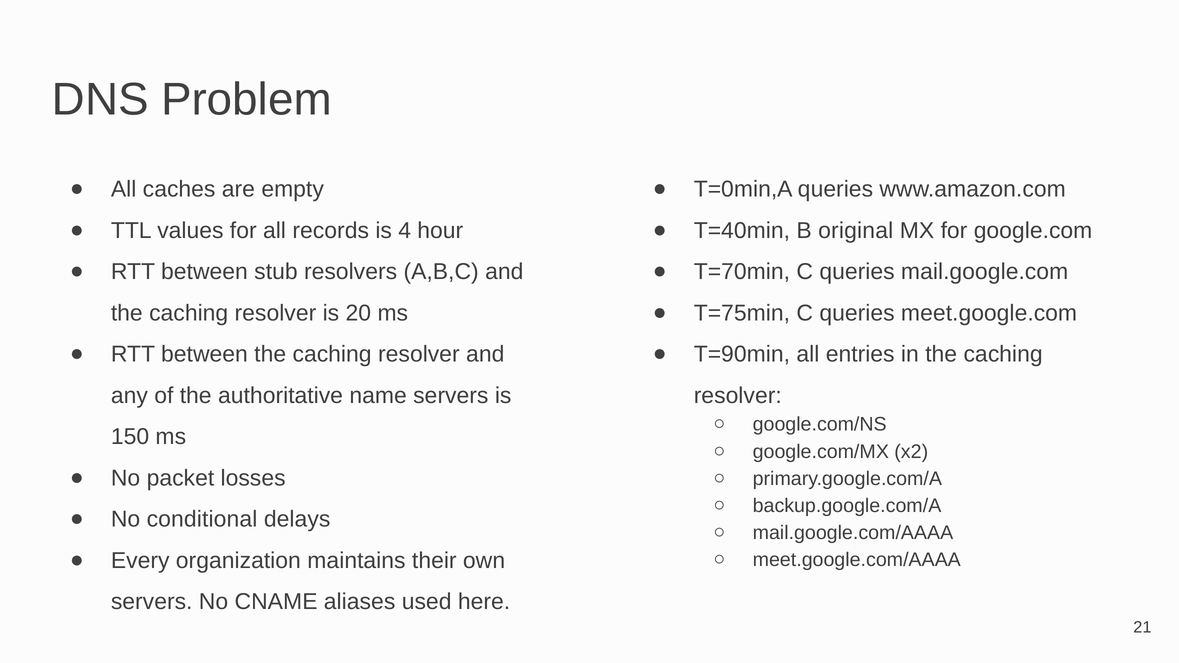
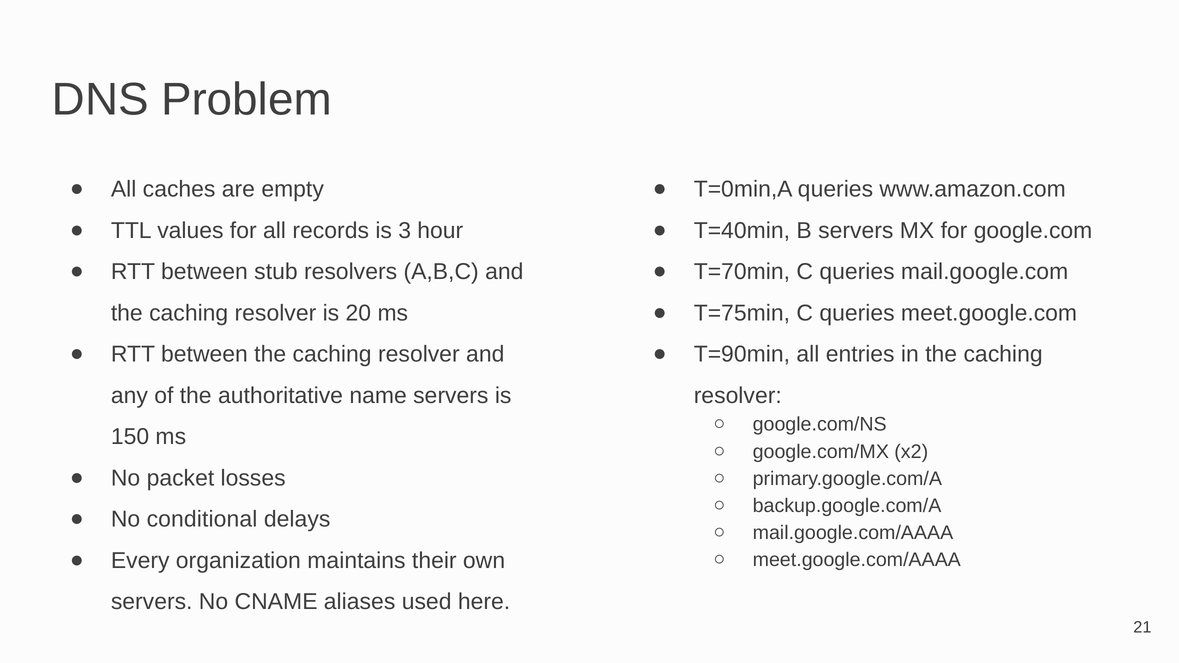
4: 4 -> 3 (405, 231)
B original: original -> servers (856, 231)
